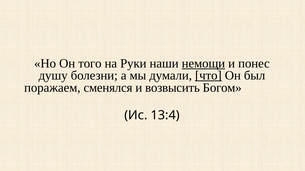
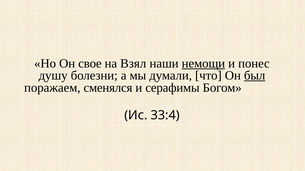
того: того -> свое (90, 64)
Руки: Руки -> Взял (133, 64)
что underline: present -> none (208, 76)
был underline: none -> present (255, 76)
возвысить: возвысить -> серафимы (172, 88)
13:4: 13:4 -> 33:4 (165, 116)
